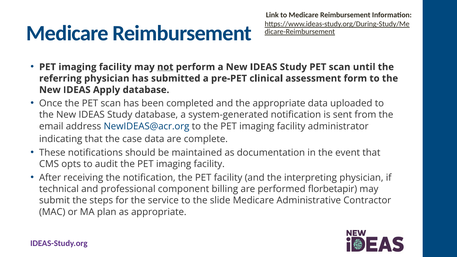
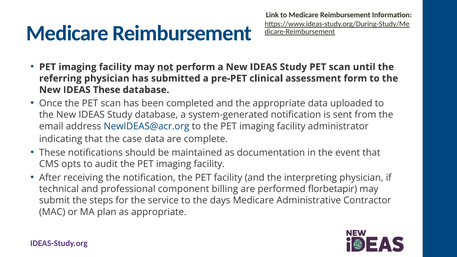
IDEAS Apply: Apply -> These (107, 90)
slide: slide -> days (220, 201)
